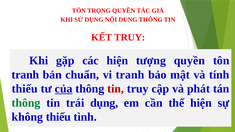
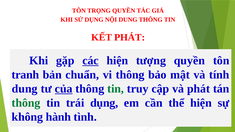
KẾT TRUY: TRUY -> PHÁT (130, 37)
các underline: none -> present (90, 61)
vi tranh: tranh -> thông (130, 75)
thiếu: thiếu -> dung (25, 89)
tin colour: red -> green (116, 89)
không thiếu: thiếu -> hành (58, 117)
